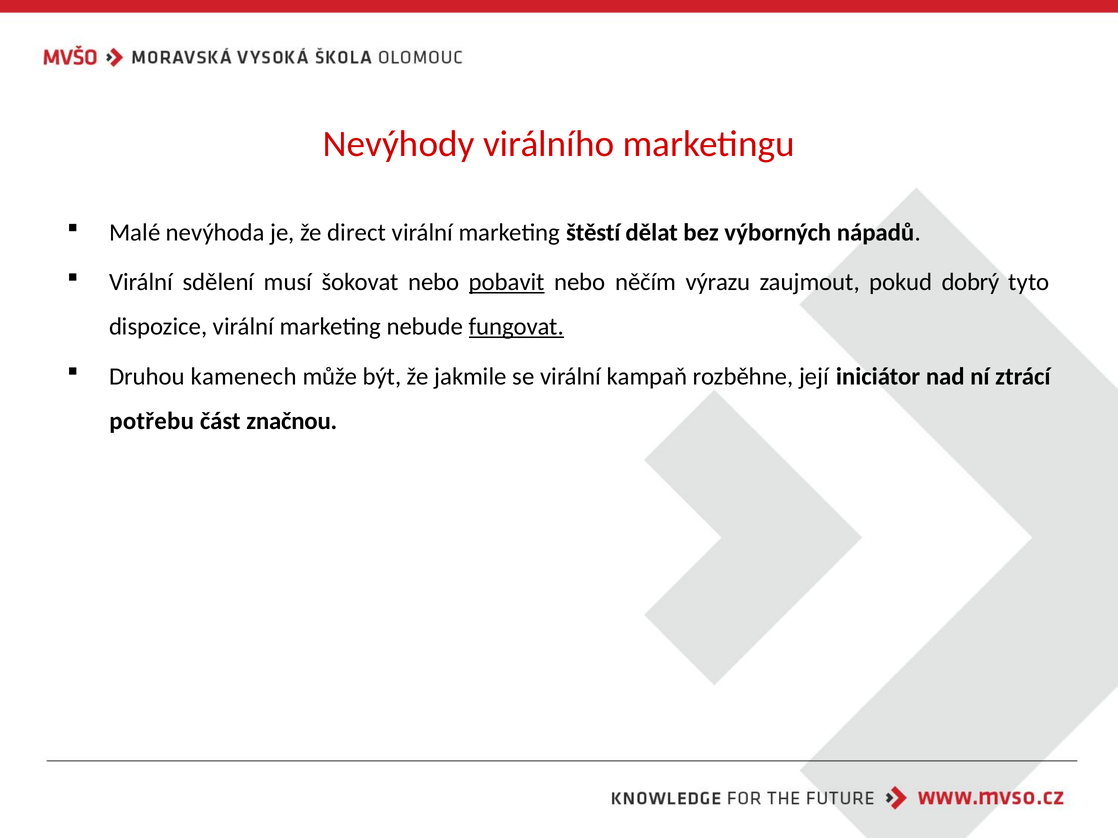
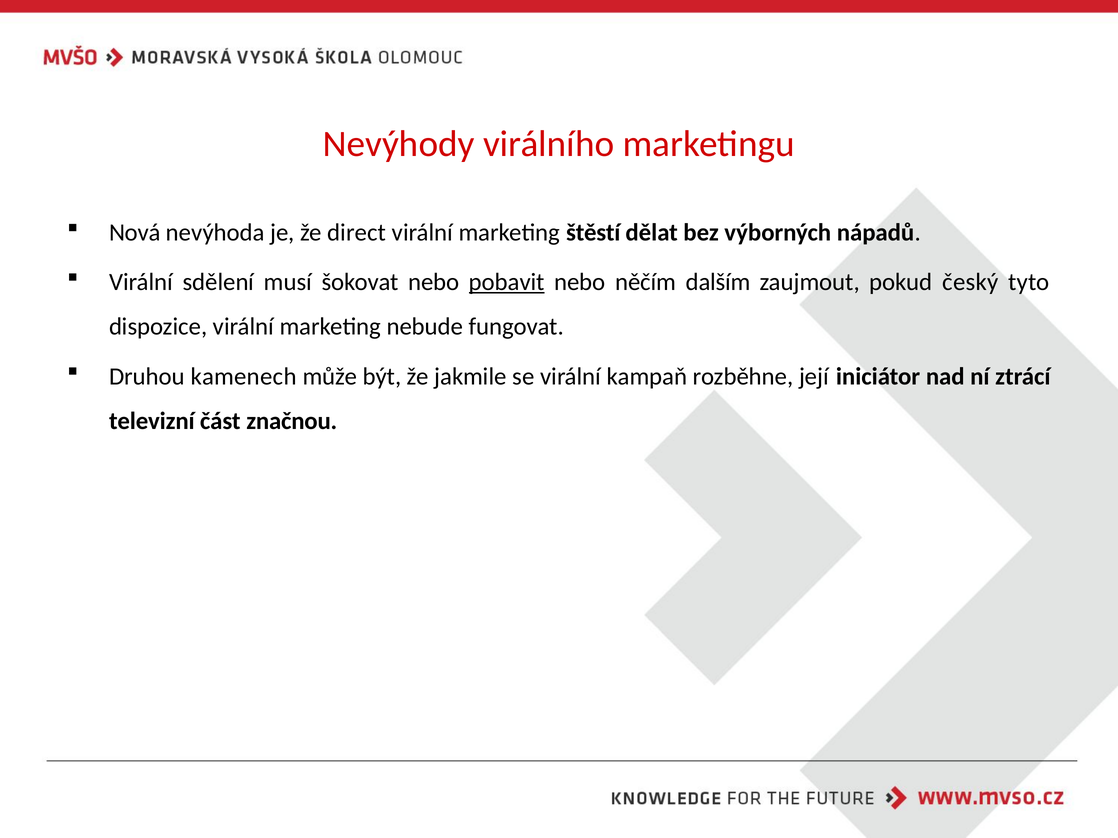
Malé: Malé -> Nová (135, 233)
výrazu: výrazu -> dalším (718, 282)
dobrý: dobrý -> český (970, 282)
fungovat underline: present -> none (516, 327)
potřebu: potřebu -> televizní (152, 421)
